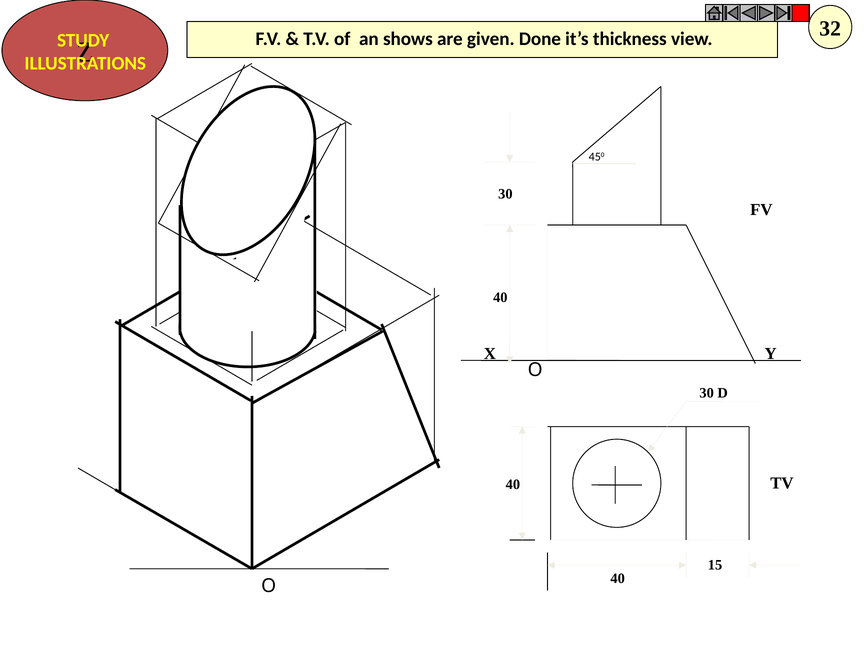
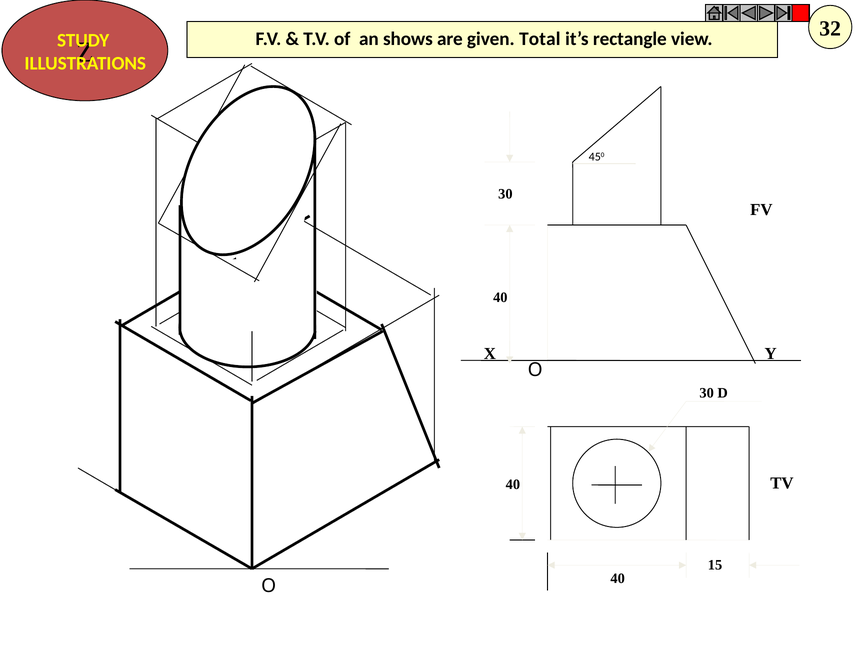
Done: Done -> Total (540, 39)
thickness: thickness -> rectangle (630, 39)
